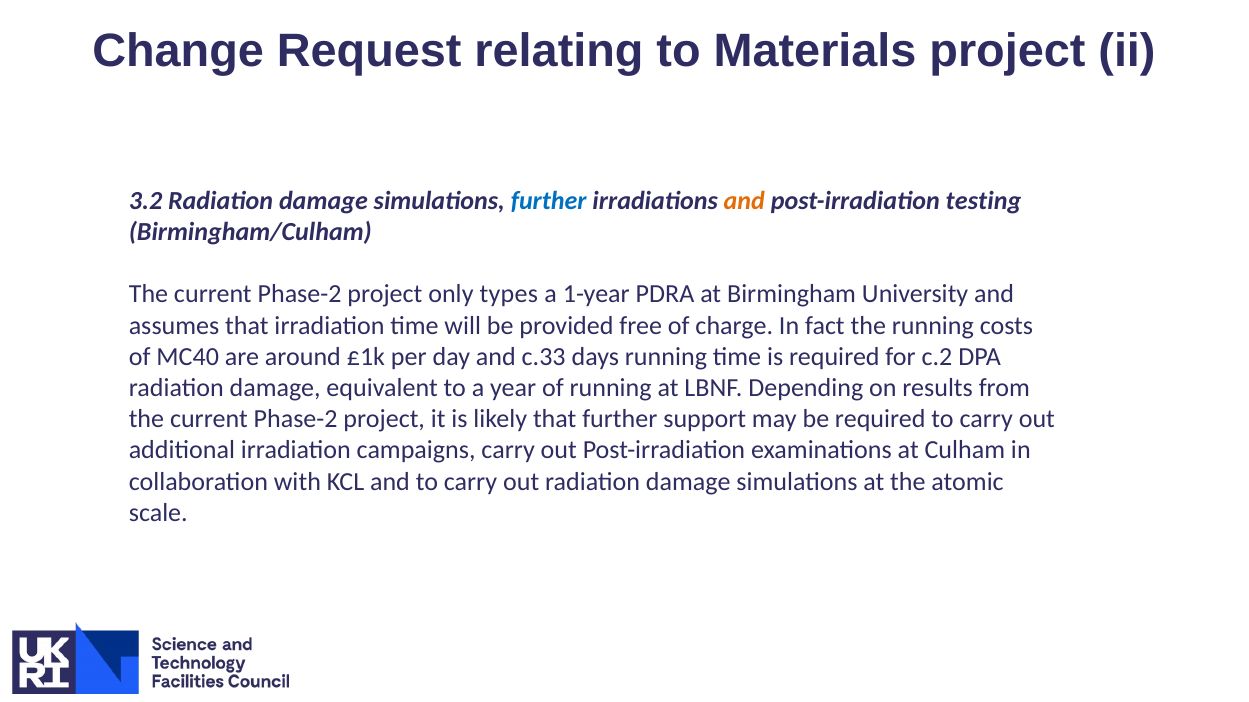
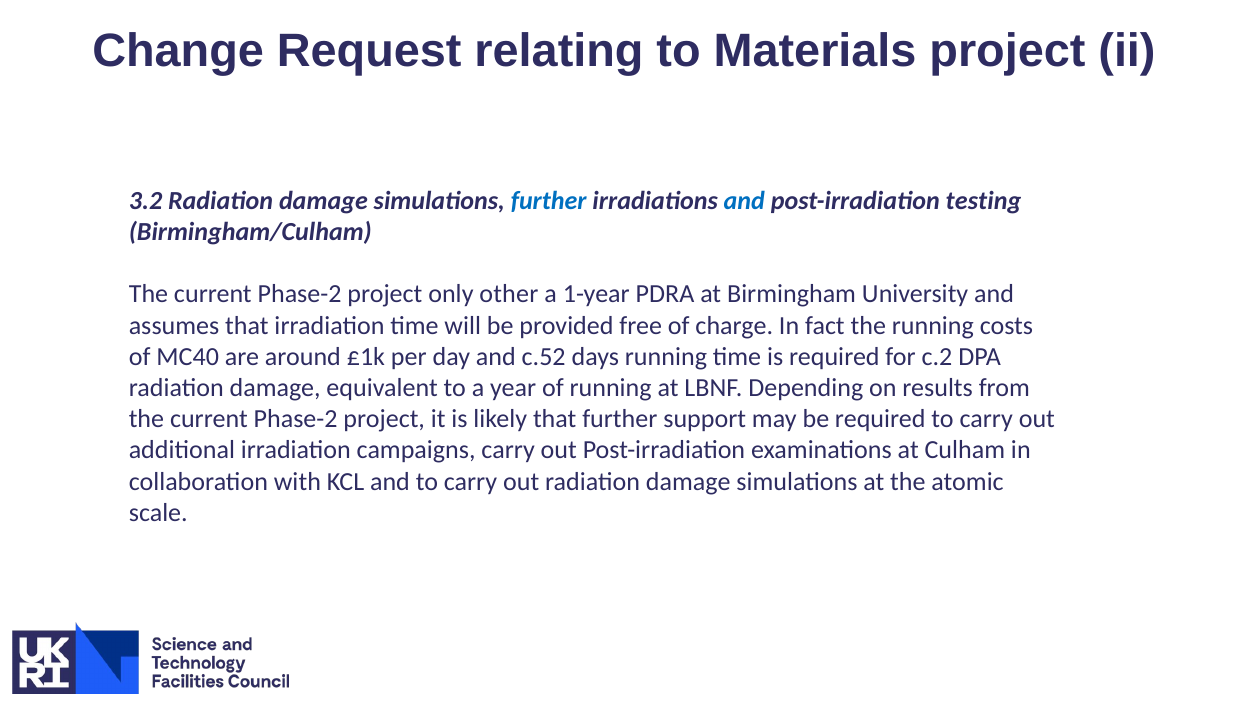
and colour: orange -> blue (744, 201)
types: types -> other (509, 294)
c.33: c.33 -> c.52 (544, 357)
